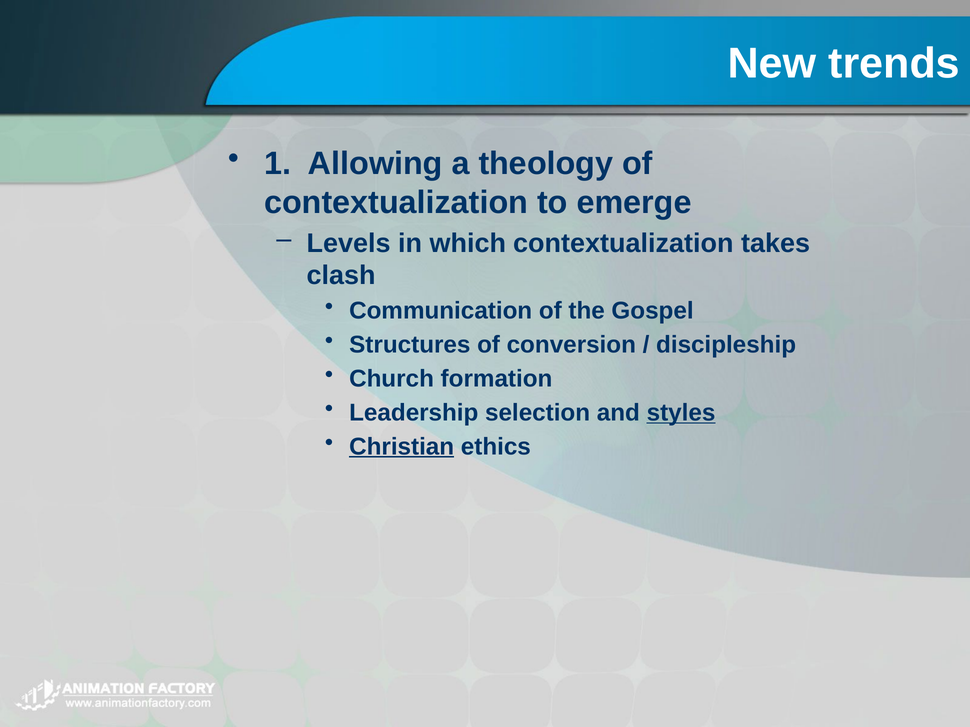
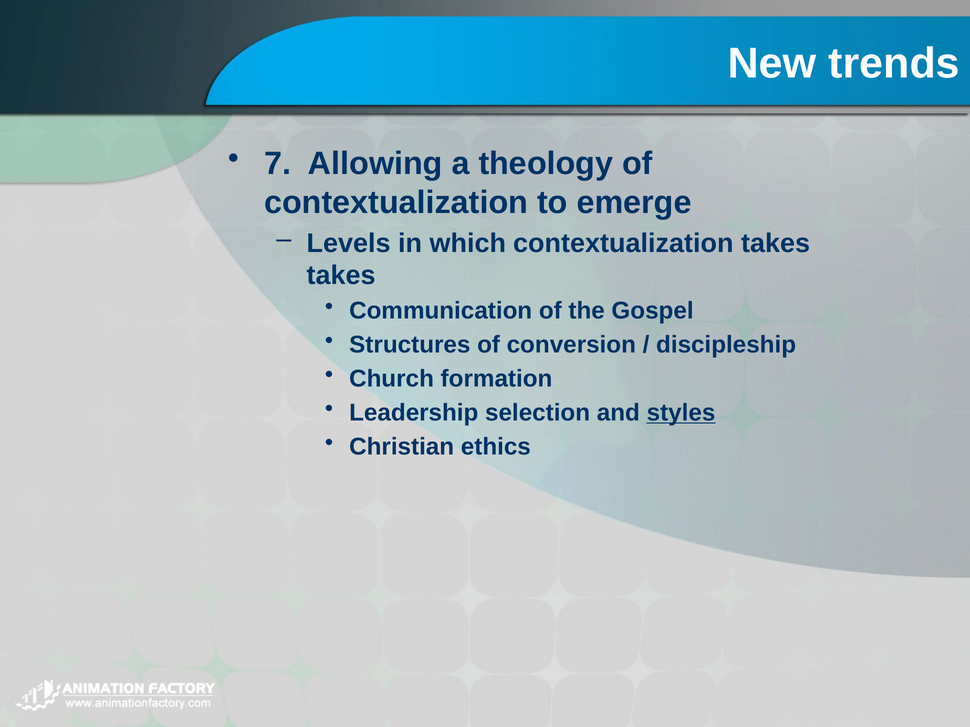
1: 1 -> 7 (278, 164)
clash: clash -> takes (341, 276)
Christian underline: present -> none (402, 447)
